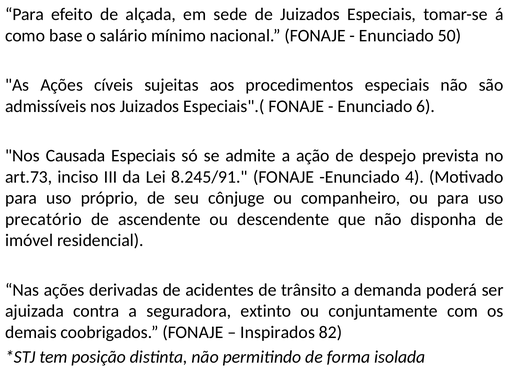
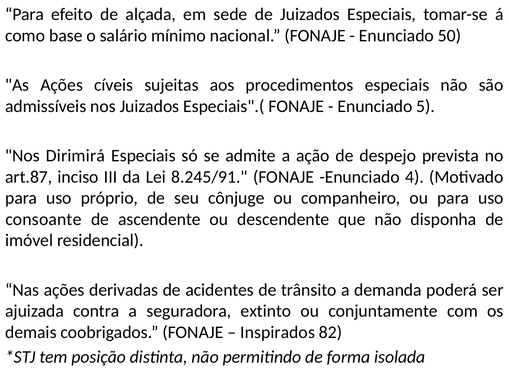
6: 6 -> 5 (426, 106)
Causada: Causada -> Dirimirá (75, 156)
art.73: art.73 -> art.87 (29, 177)
precatório: precatório -> consoante (43, 219)
